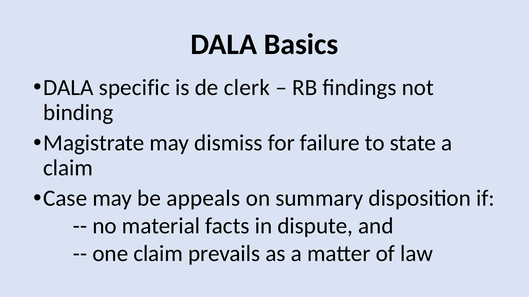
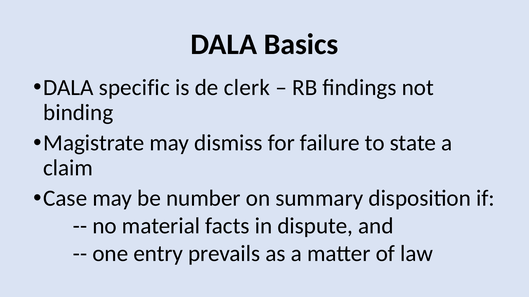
appeals: appeals -> number (203, 199)
one claim: claim -> entry (158, 254)
